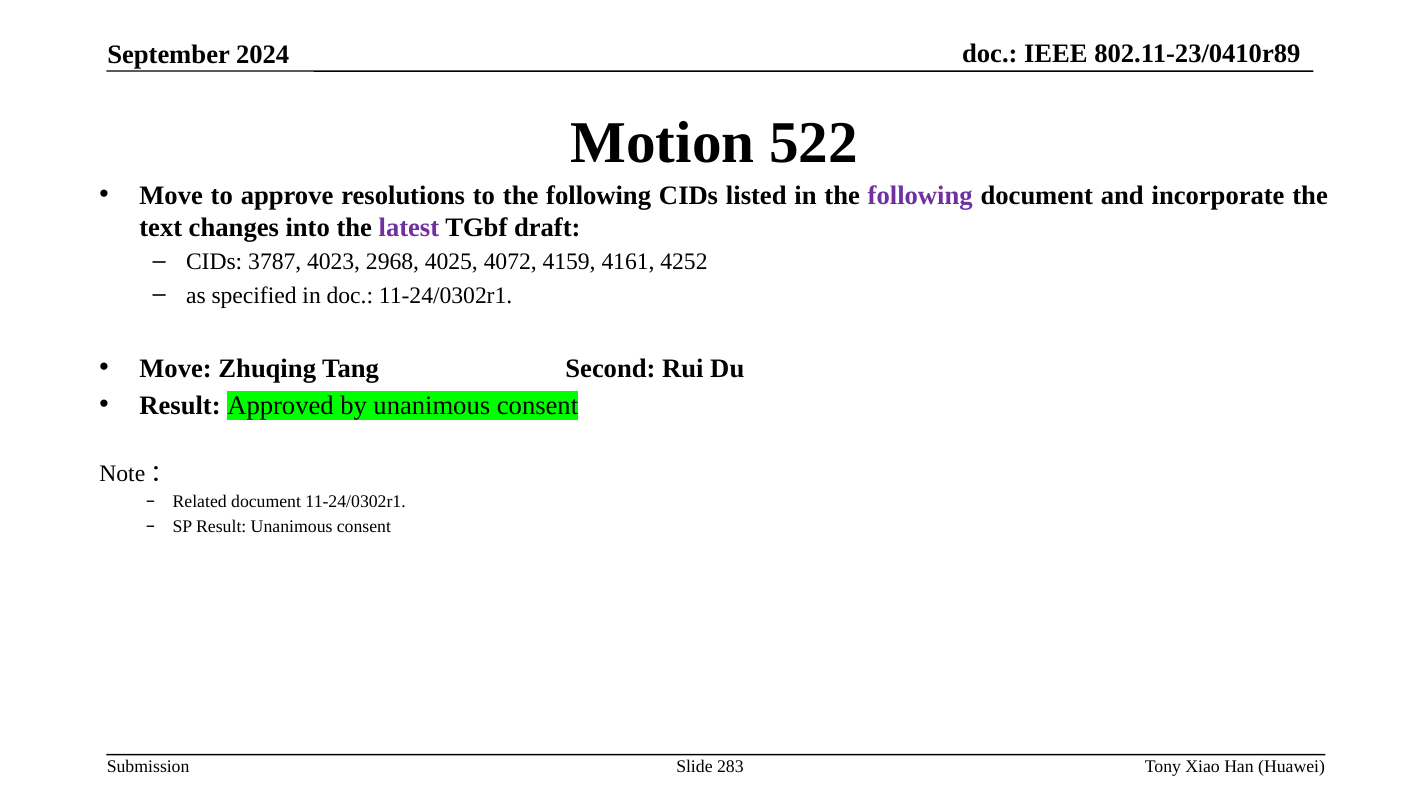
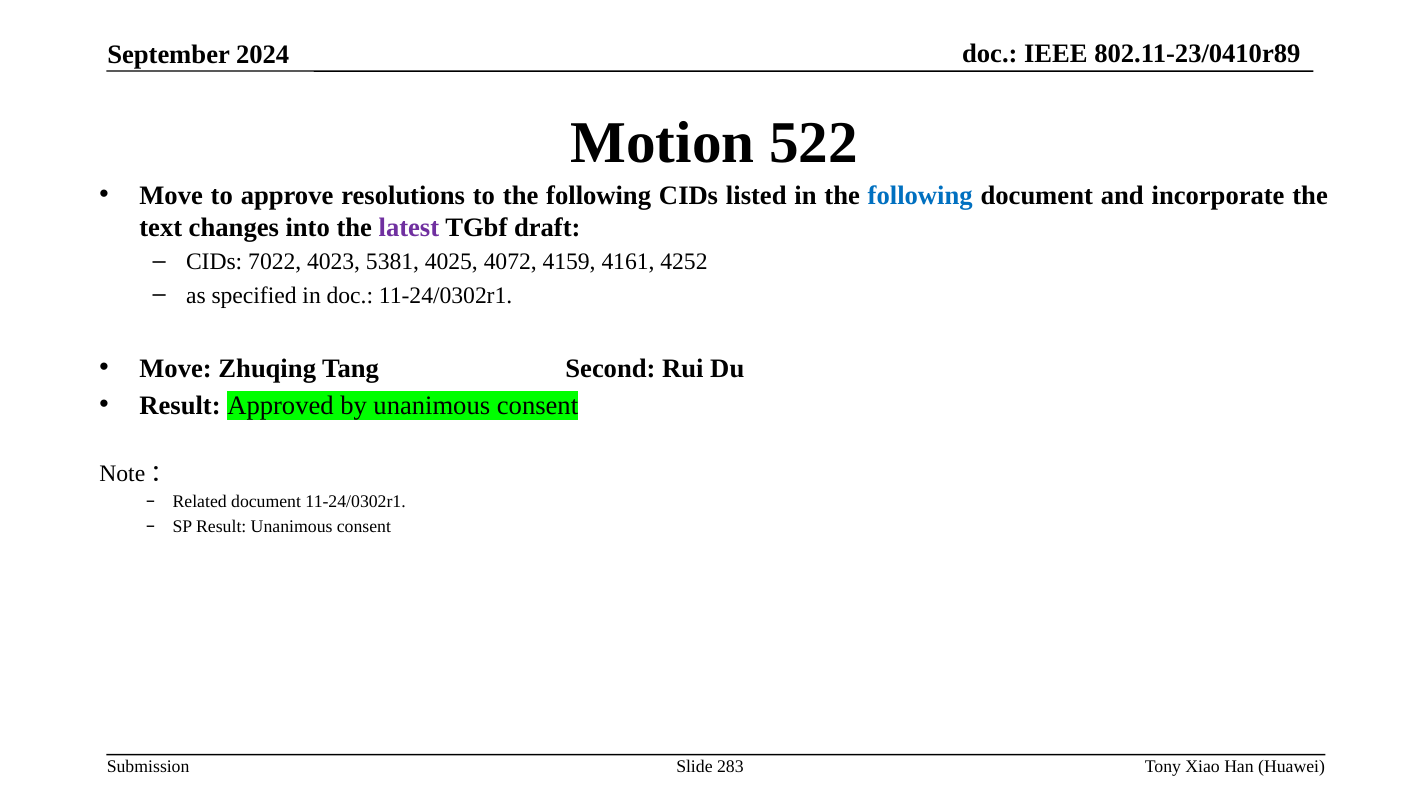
following colour: purple -> blue (920, 195)
3787: 3787 -> 7022 (275, 262)
2968: 2968 -> 5381 (393, 262)
